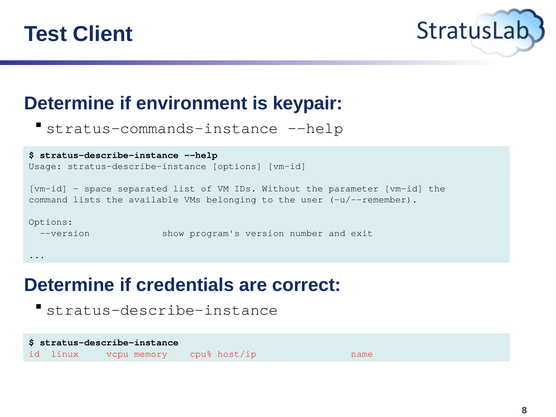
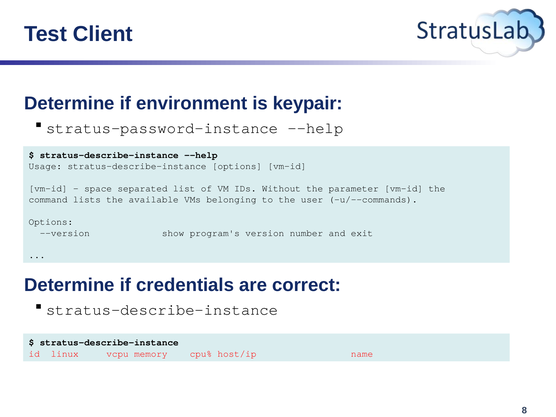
stratus-commands-instance: stratus-commands-instance -> stratus-password-instance (162, 128)
u/--remember: u/--remember -> u/--commands (373, 200)
